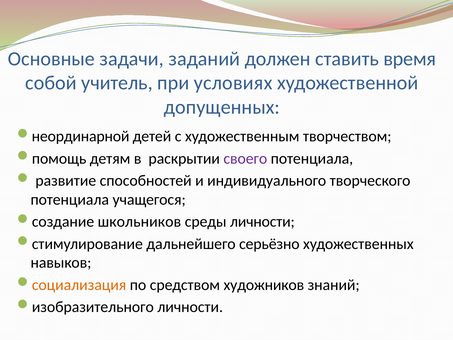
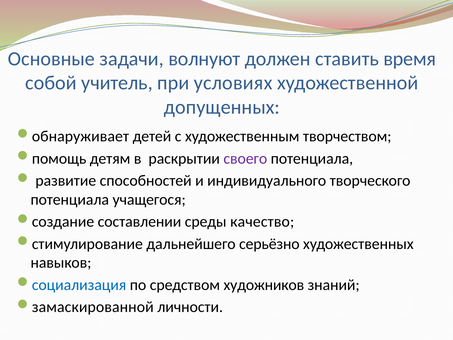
заданий: заданий -> волнуют (204, 59)
неординарной: неординарной -> обнаруживает (80, 136)
школьников: школьников -> составлении (140, 222)
среды личности: личности -> качество (262, 222)
социализация colour: orange -> blue (79, 285)
изобразительного: изобразительного -> замаскированной (93, 307)
